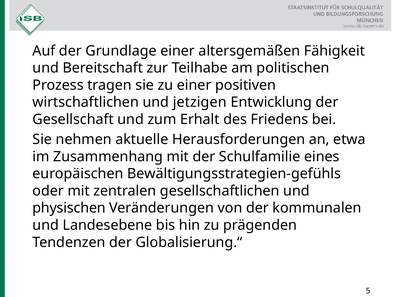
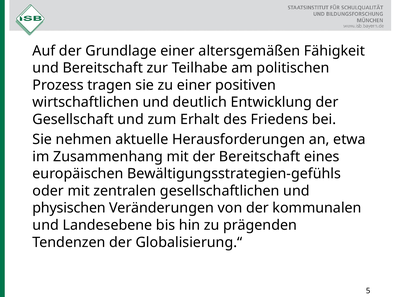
jetzigen: jetzigen -> deutlich (200, 102)
der Schulfamilie: Schulfamilie -> Bereitschaft (260, 156)
